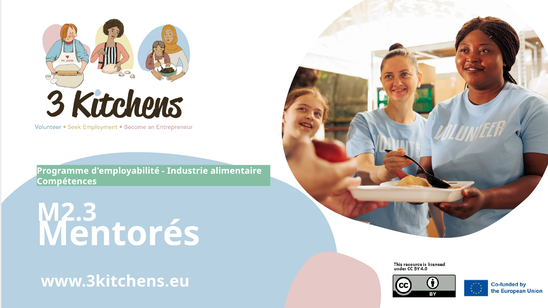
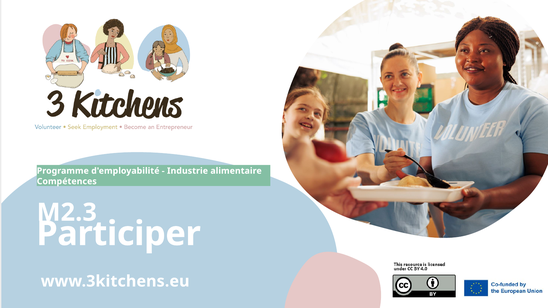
Mentorés: Mentorés -> Participer (119, 234)
